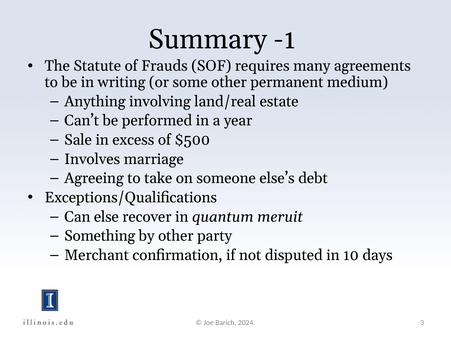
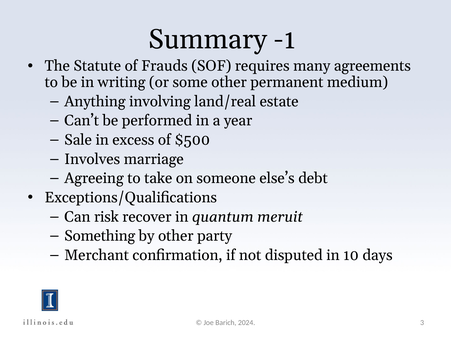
else: else -> risk (106, 217)
